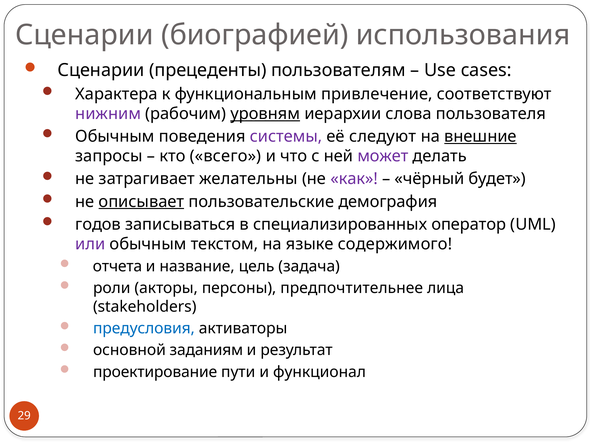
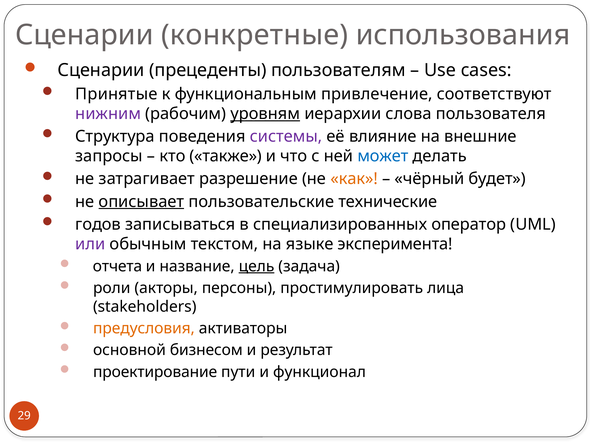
биографией: биографией -> конкретные (255, 35)
Характера: Характера -> Принятые (116, 94)
Обычным: Обычным -> Структура (115, 136)
следуют: следуют -> влияние (383, 136)
внешние underline: present -> none (480, 136)
всего: всего -> также (226, 156)
может colour: purple -> blue (383, 156)
желательны: желательны -> разрешение (248, 179)
как colour: purple -> orange (354, 179)
демография: демография -> технические (388, 202)
содержимого: содержимого -> эксперимента (395, 244)
цель underline: none -> present (257, 266)
предпочтительнее: предпочтительнее -> простимулировать (352, 288)
предусловия colour: blue -> orange (144, 329)
заданиям: заданиям -> бизнесом (206, 350)
